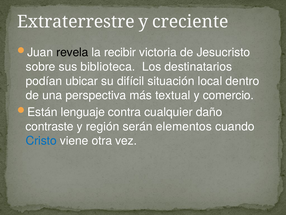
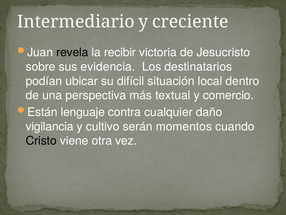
Extraterrestre: Extraterrestre -> Intermediario (76, 22)
biblioteca: biblioteca -> evidencia (108, 67)
contraste: contraste -> vigilancia (50, 126)
región: región -> cultivo (103, 126)
elementos: elementos -> momentos (184, 126)
Cristo colour: blue -> black (41, 140)
